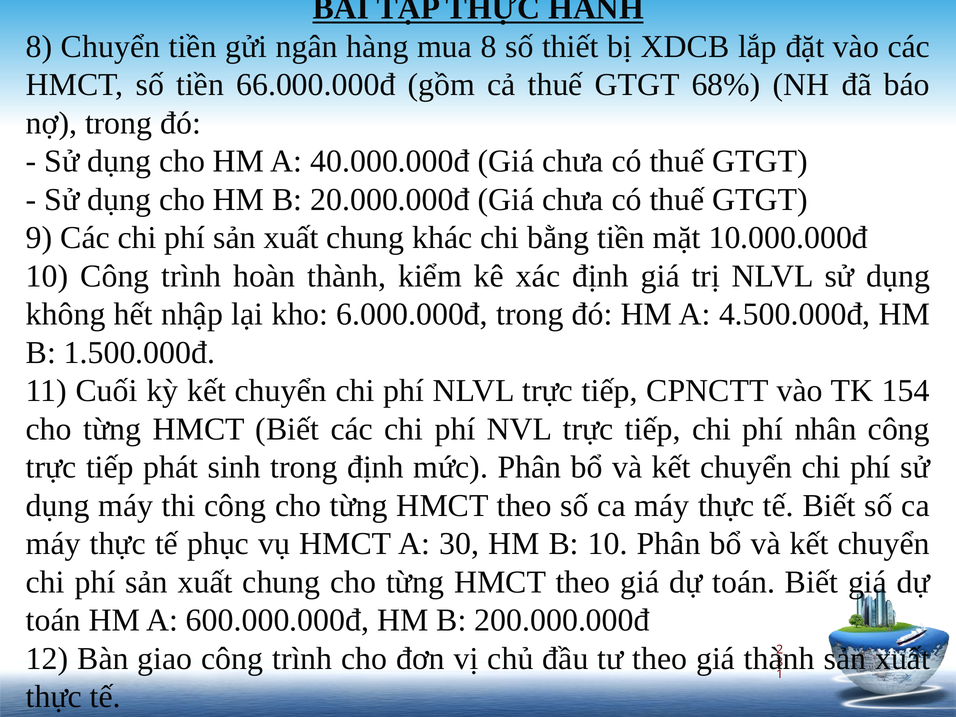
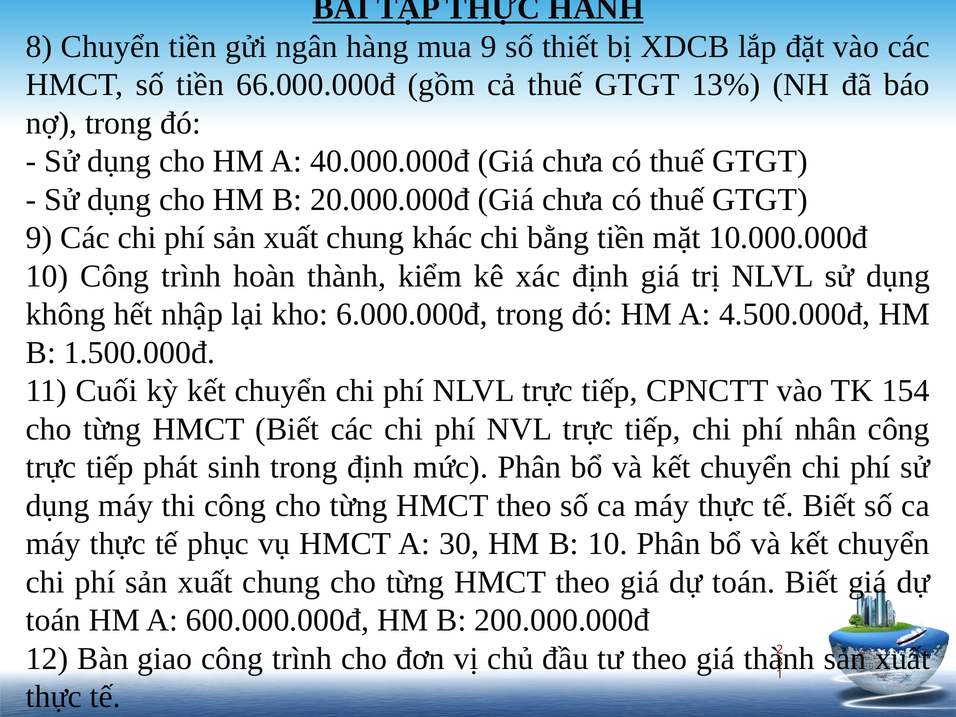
mua 8: 8 -> 9 (489, 47)
68%: 68% -> 13% (726, 85)
